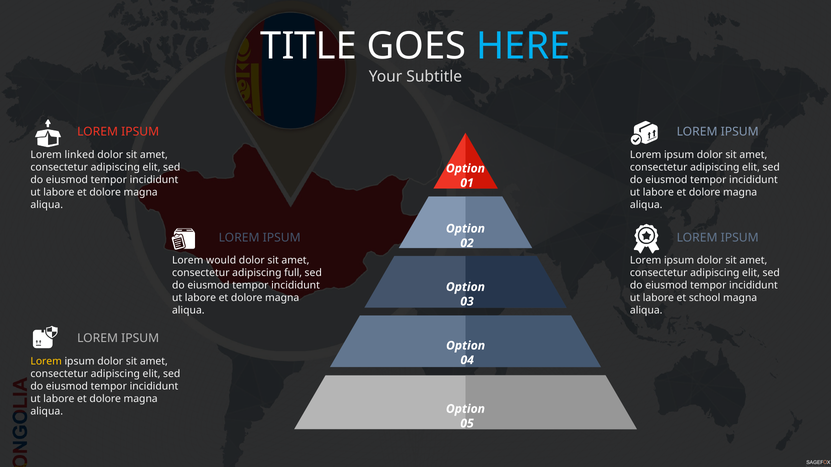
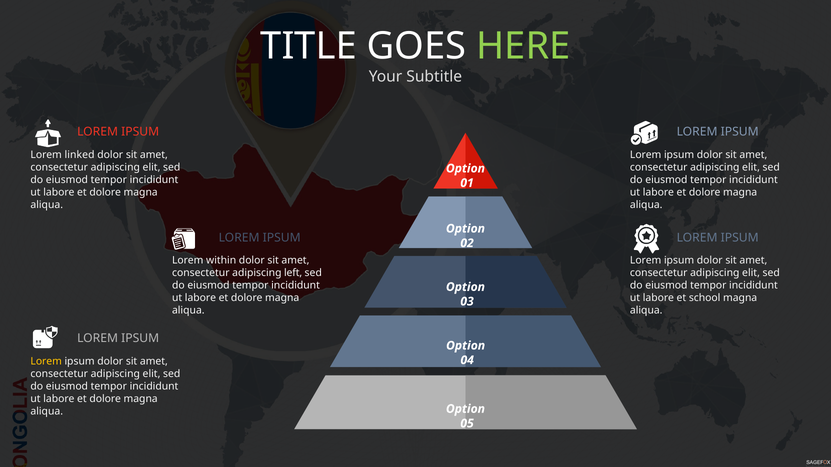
HERE colour: light blue -> light green (523, 46)
would: would -> within (221, 261)
full: full -> left (293, 273)
